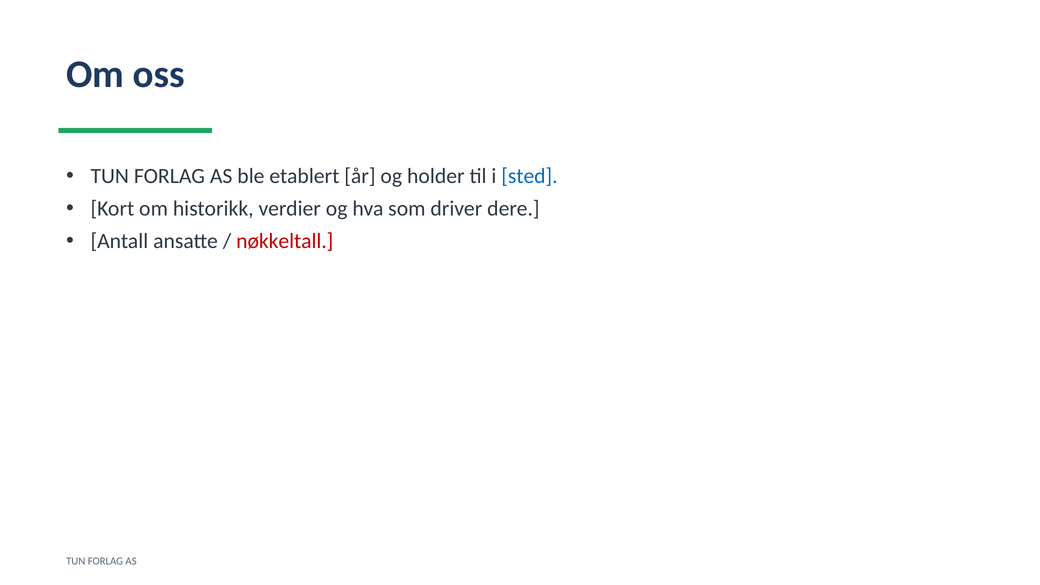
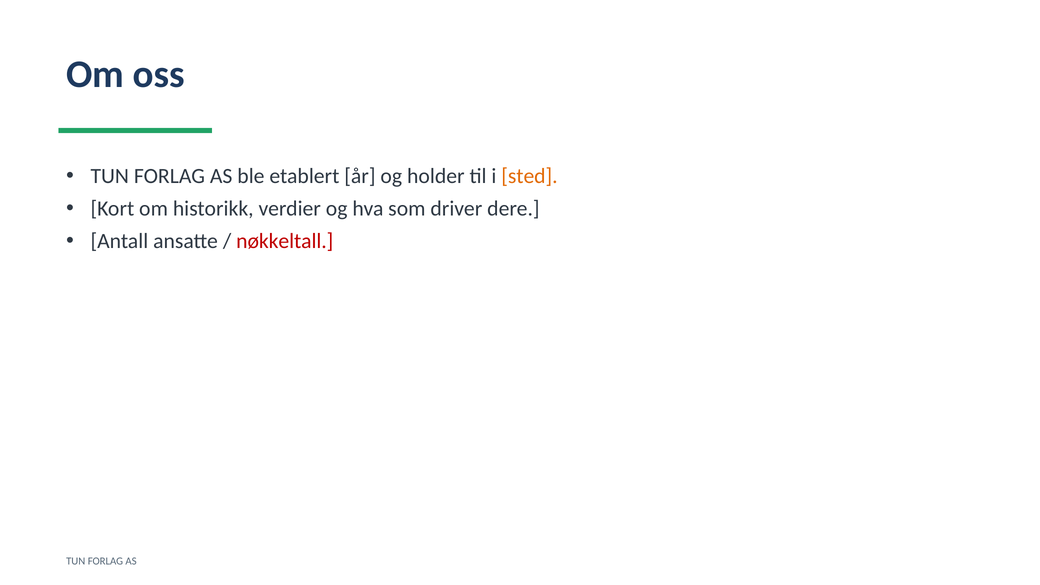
sted colour: blue -> orange (529, 176)
